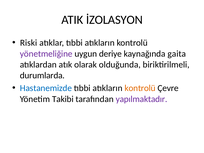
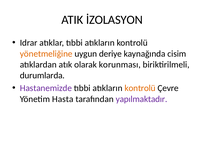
Riski: Riski -> Idrar (29, 43)
yönetmeliğine colour: purple -> orange (46, 54)
gaita: gaita -> cisim (177, 54)
olduğunda: olduğunda -> korunması (120, 65)
Hastanemizde colour: blue -> purple (46, 88)
Takibi: Takibi -> Hasta (63, 99)
